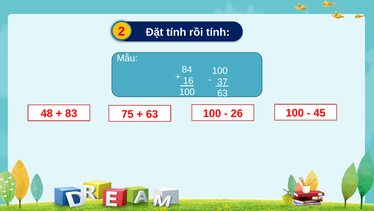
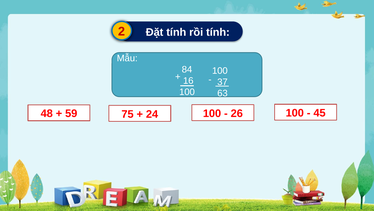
83: 83 -> 59 (71, 113)
63: 63 -> 24 (152, 114)
